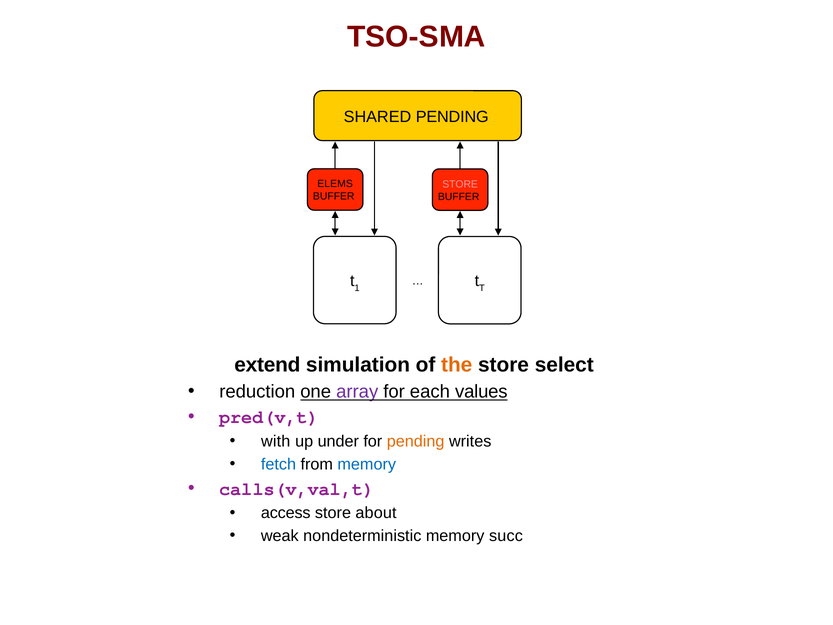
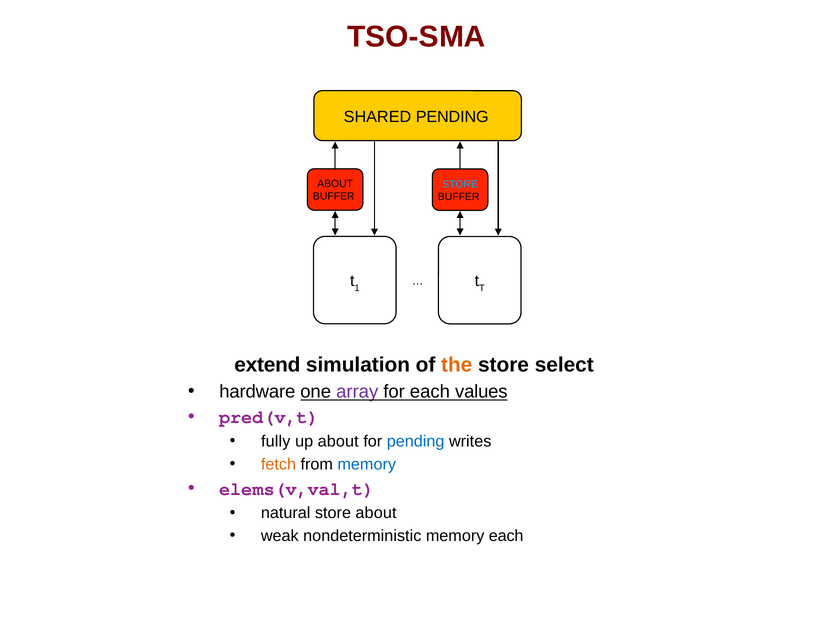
ELEMS: ELEMS -> ABOUT (335, 184)
STORE colour: pink -> light blue (460, 184)
reduction: reduction -> hardware (257, 392)
with: with -> fully (276, 441)
up under: under -> about (338, 441)
pending colour: orange -> blue (416, 441)
fetch colour: blue -> orange (278, 464)
calls(v,val,t: calls(v,val,t -> elems(v,val,t (297, 489)
access: access -> natural (286, 513)
memory succ: succ -> each (506, 536)
